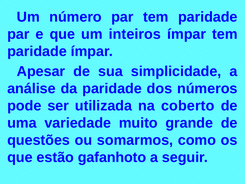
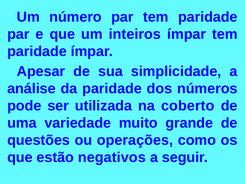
somarmos: somarmos -> operações (135, 140)
gafanhoto: gafanhoto -> negativos (112, 157)
